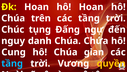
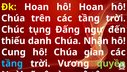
nguy: nguy -> thiếu (13, 41)
Chứa: Chứa -> Nhận (96, 41)
quyền colour: yellow -> light green (111, 63)
